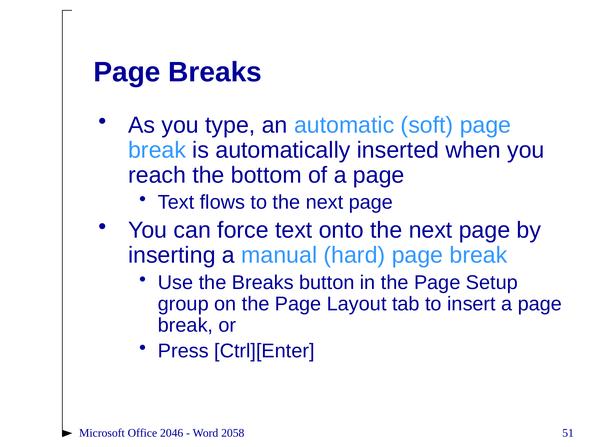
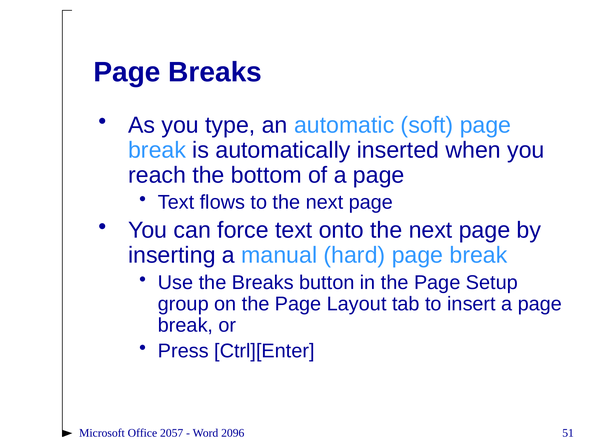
2046: 2046 -> 2057 (172, 433)
2058: 2058 -> 2096 (233, 433)
